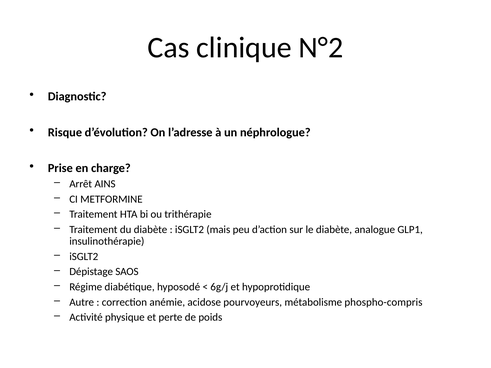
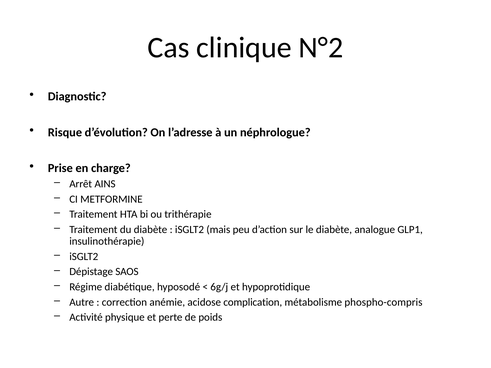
pourvoyeurs: pourvoyeurs -> complication (253, 302)
